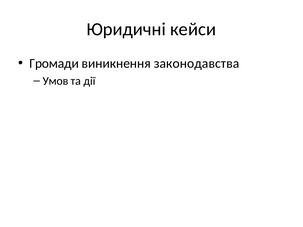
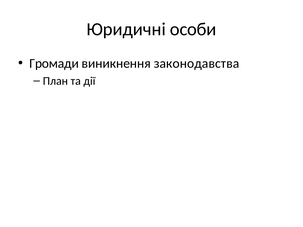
кейси: кейси -> особи (193, 29)
Умов: Умов -> План (55, 81)
